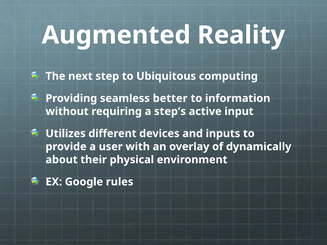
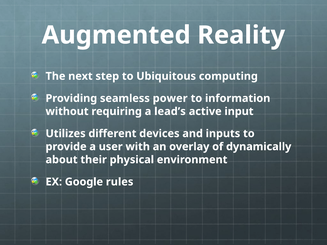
better: better -> power (170, 98)
step’s: step’s -> lead’s (170, 112)
